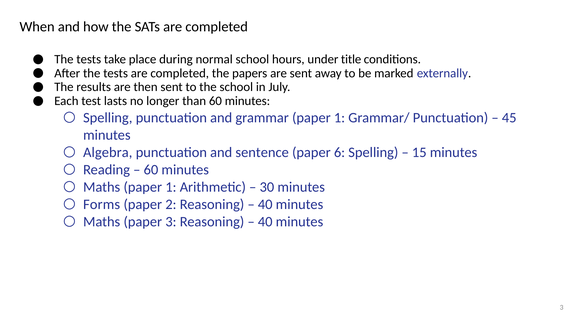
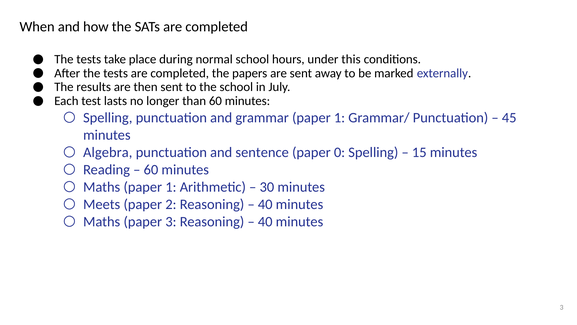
title: title -> this (351, 59)
6: 6 -> 0 (340, 152)
Forms: Forms -> Meets (102, 204)
